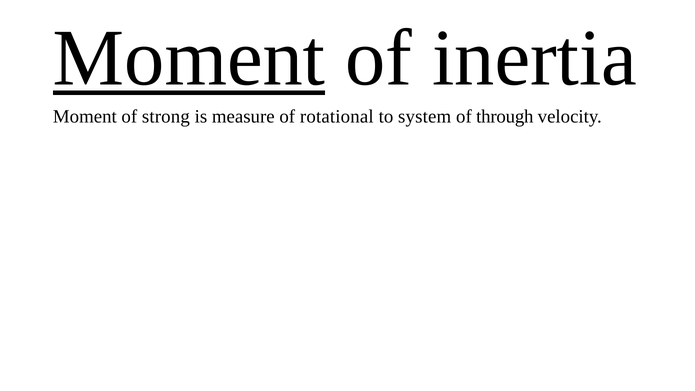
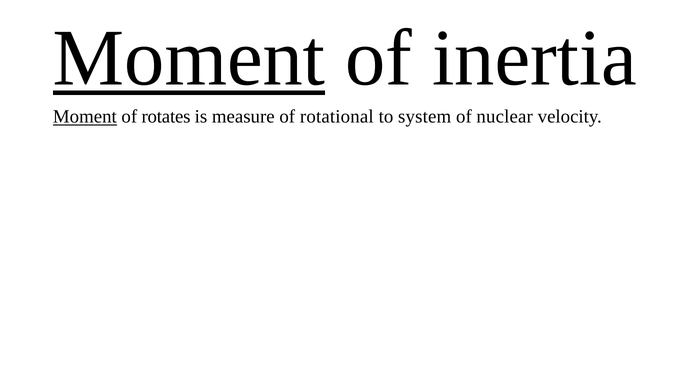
Moment underline: none -> present (85, 117)
strong: strong -> rotates (166, 117)
through: through -> nuclear (505, 117)
